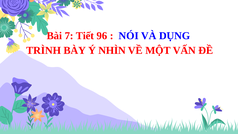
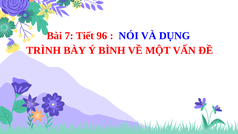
NHÌN: NHÌN -> BÌNH (112, 50)
